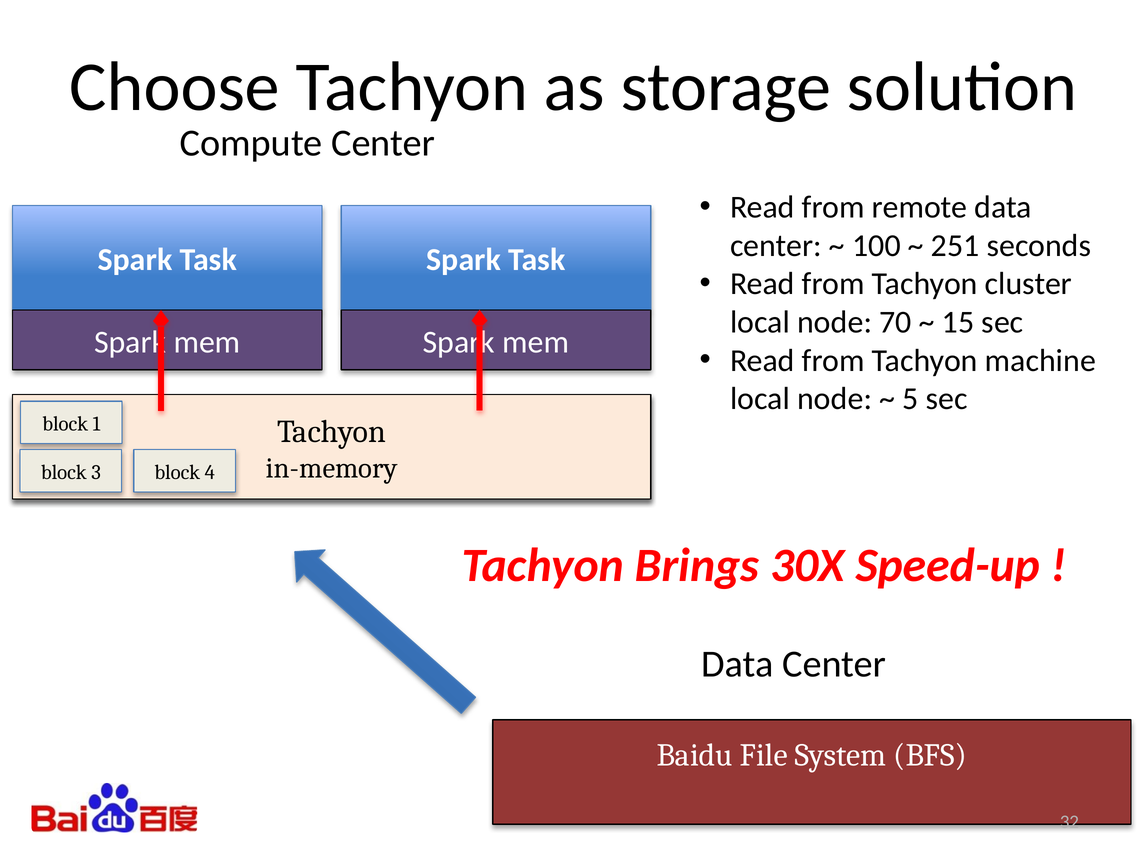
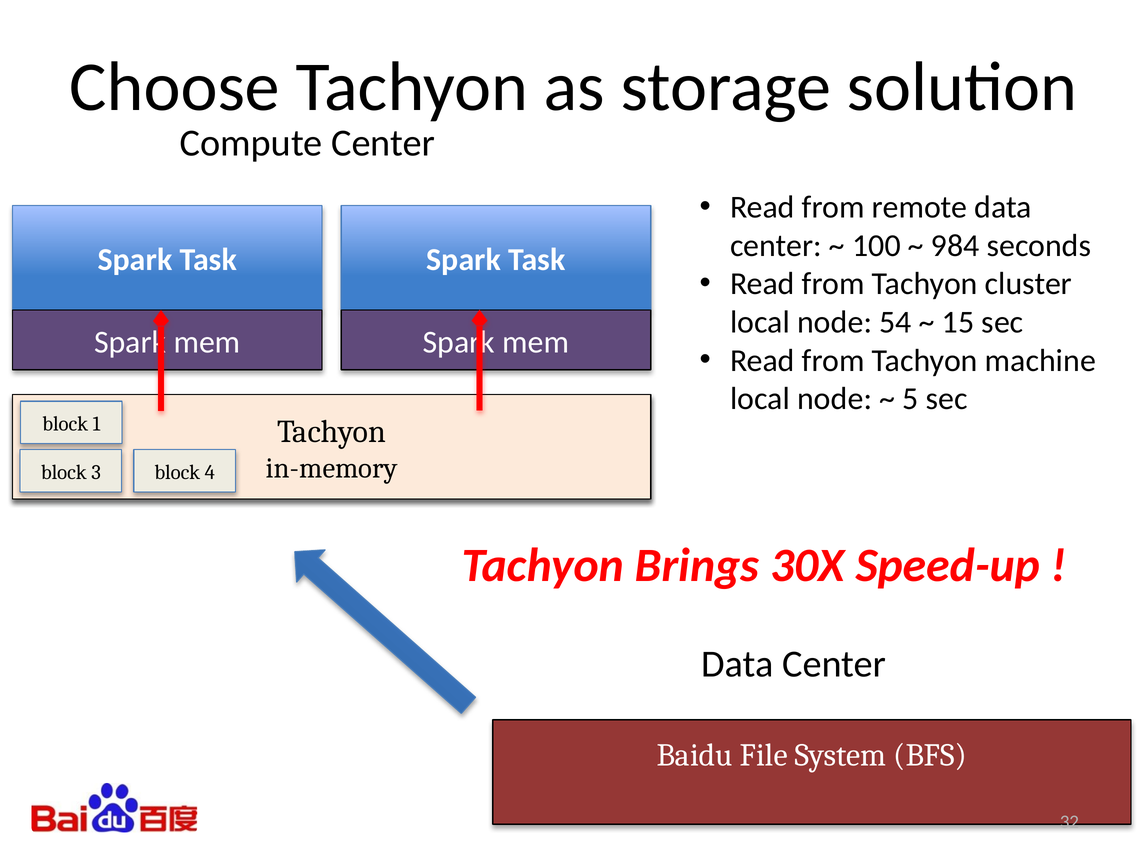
251: 251 -> 984 (955, 246)
70: 70 -> 54 (895, 322)
